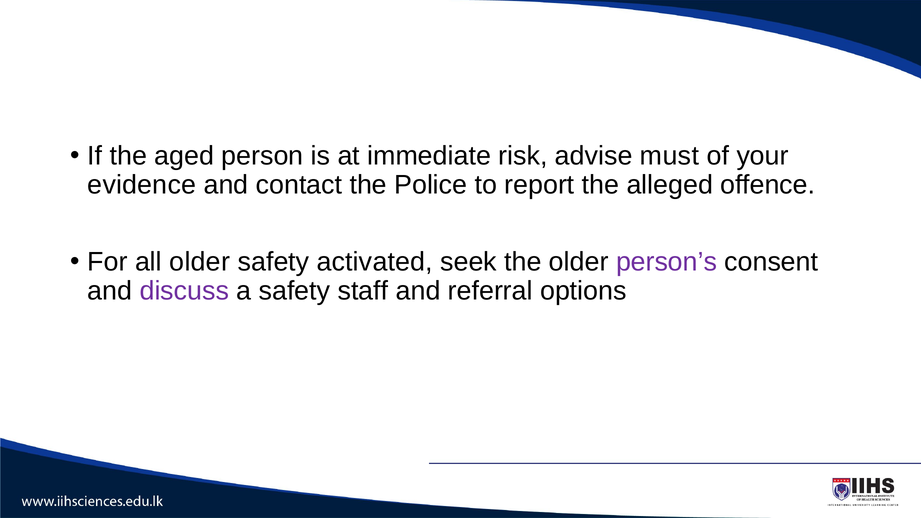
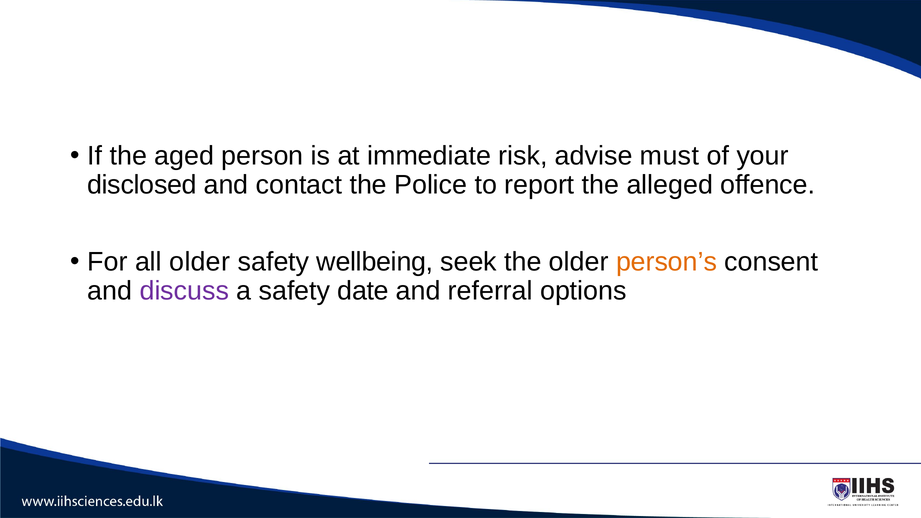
evidence: evidence -> disclosed (142, 185)
activated: activated -> wellbeing (375, 262)
person’s colour: purple -> orange (667, 262)
staff: staff -> date (363, 291)
